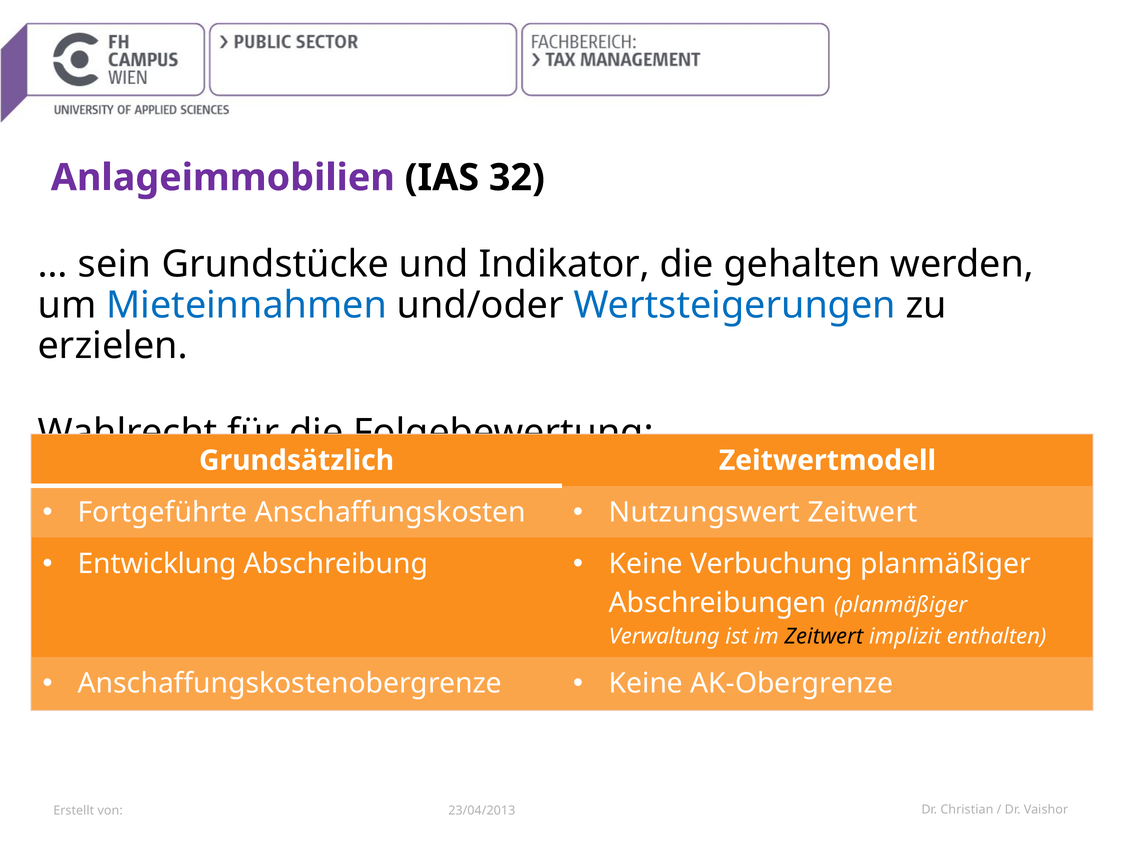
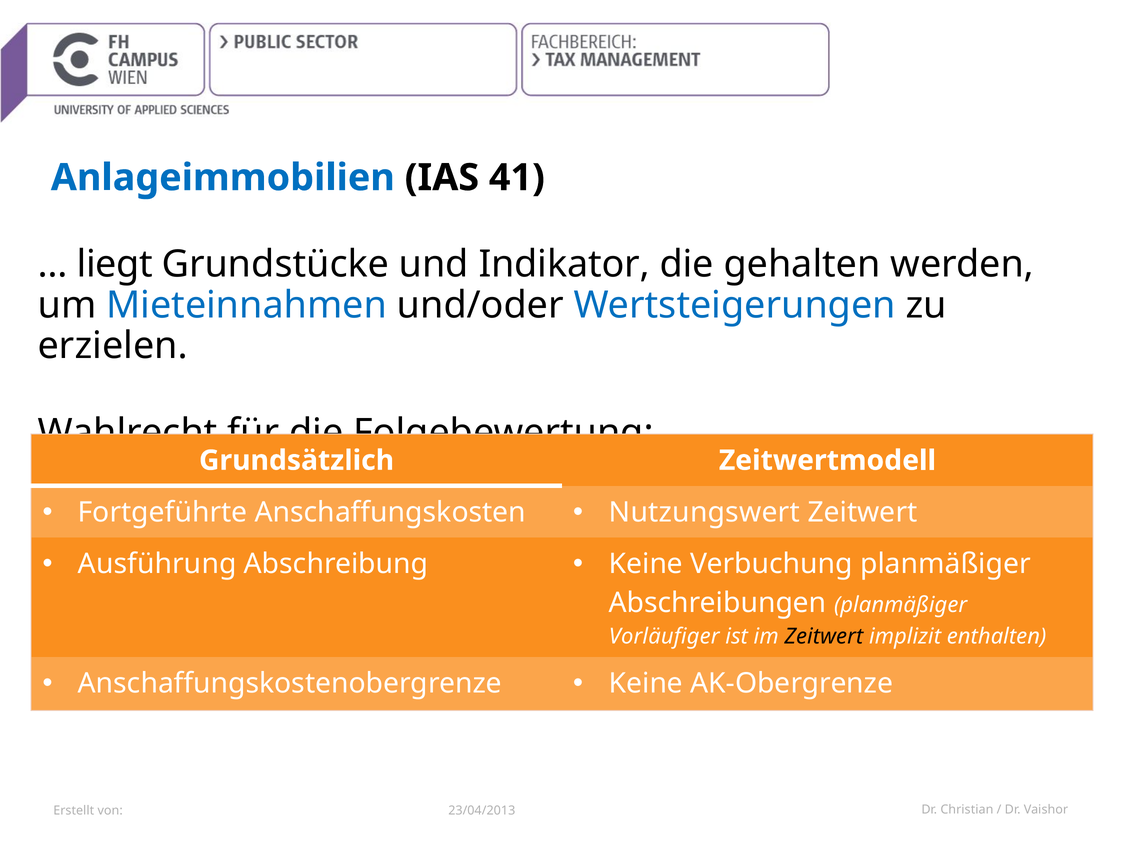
Anlageimmobilien colour: purple -> blue (223, 178)
32: 32 -> 41 (517, 178)
sein: sein -> liegt (115, 264)
Entwicklung: Entwicklung -> Ausführung (157, 564)
Verwaltung: Verwaltung -> Vorläufiger (664, 637)
